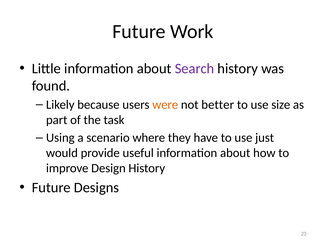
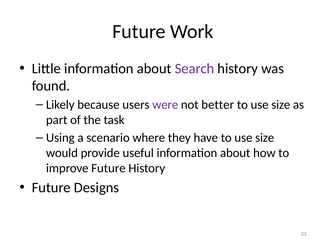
were colour: orange -> purple (165, 104)
have to use just: just -> size (265, 137)
improve Design: Design -> Future (108, 168)
